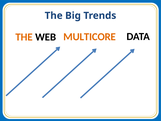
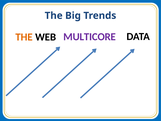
MULTICORE colour: orange -> purple (90, 37)
